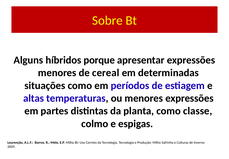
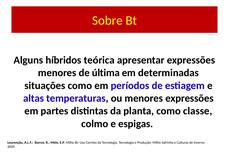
porque: porque -> teórica (99, 60)
cereal: cereal -> última (106, 73)
